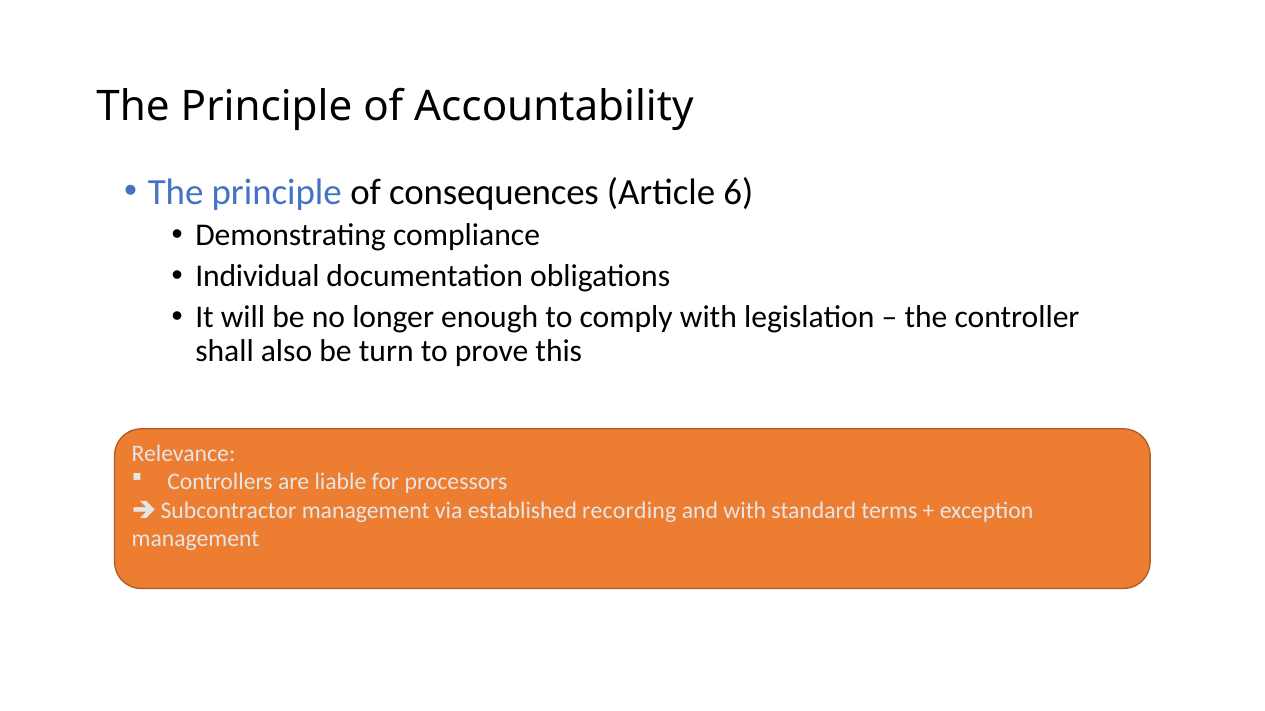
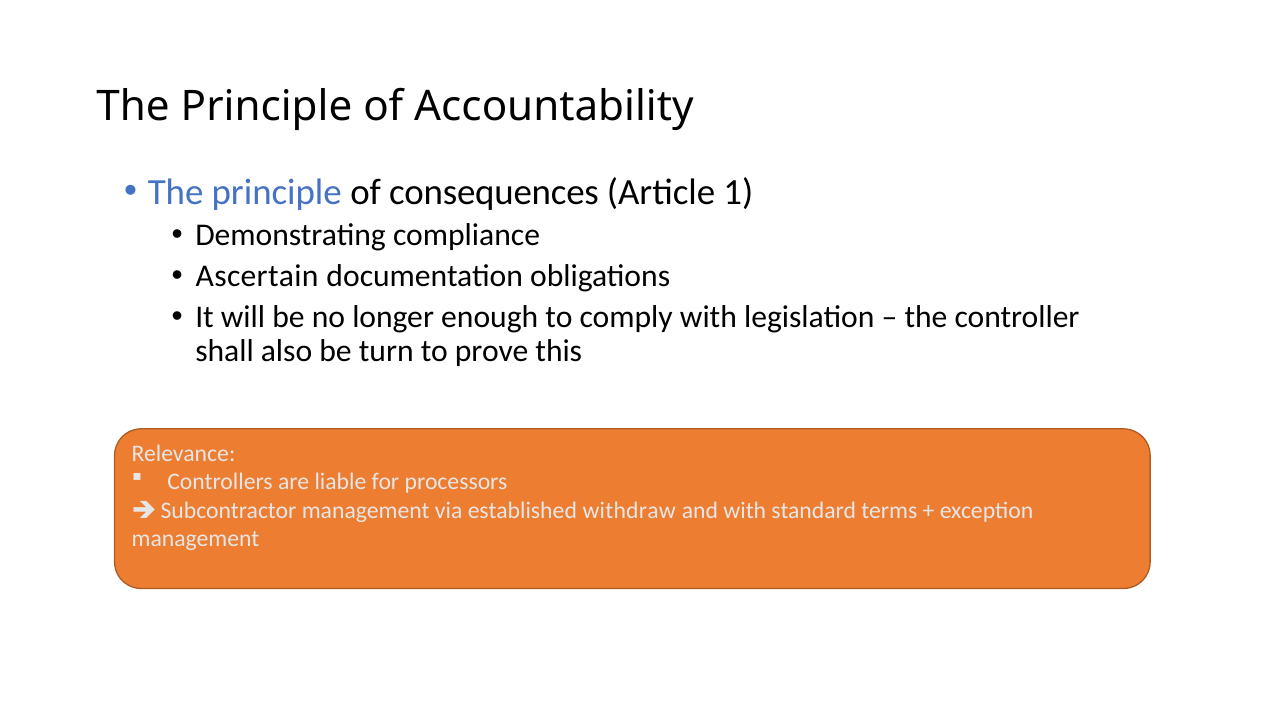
6: 6 -> 1 (738, 192)
Individual: Individual -> Ascertain (257, 276)
recording: recording -> withdraw (629, 511)
